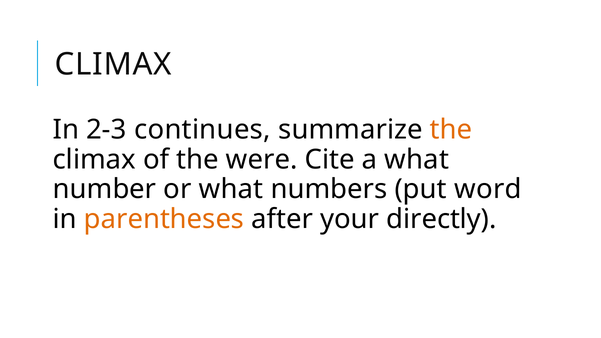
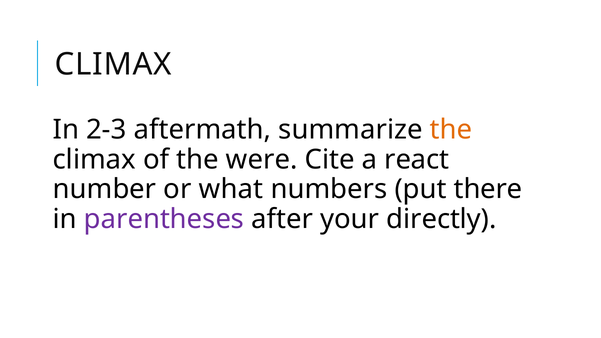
continues: continues -> aftermath (203, 130)
a what: what -> react (417, 159)
word: word -> there (488, 189)
parentheses colour: orange -> purple (164, 219)
